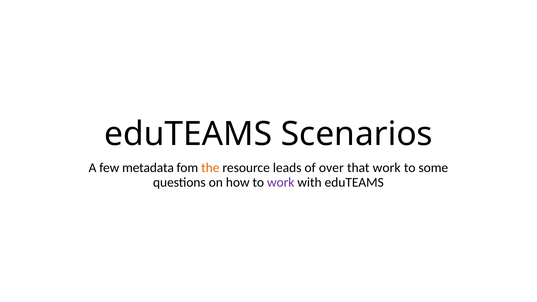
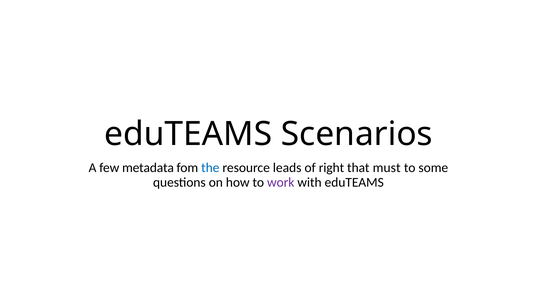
the colour: orange -> blue (210, 168)
over: over -> right (331, 168)
that work: work -> must (387, 168)
